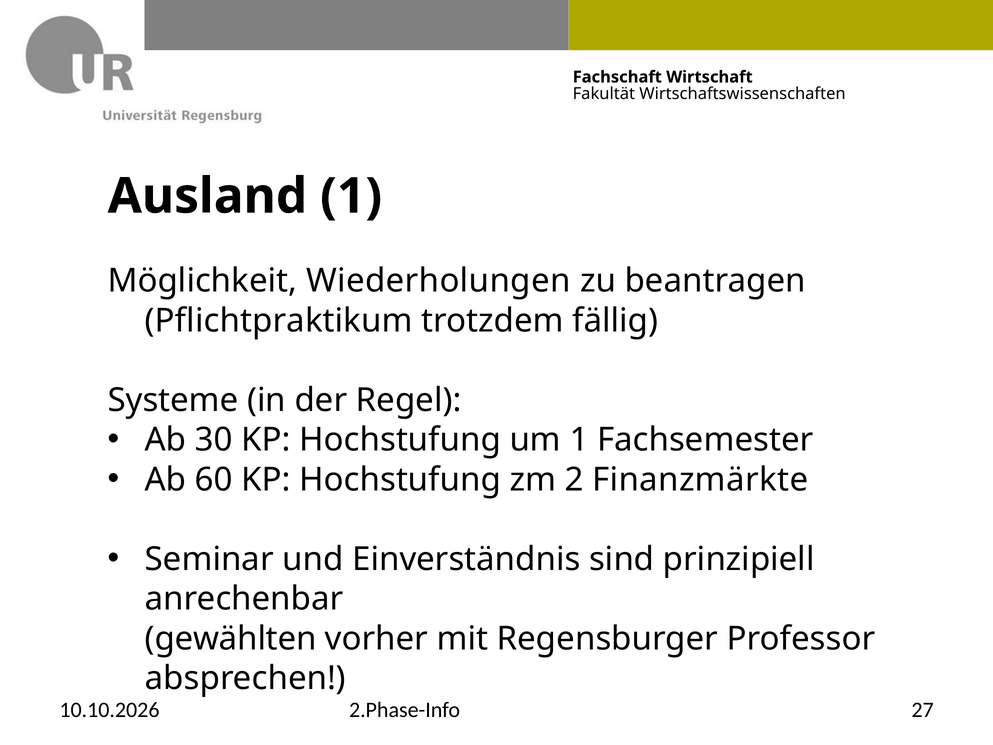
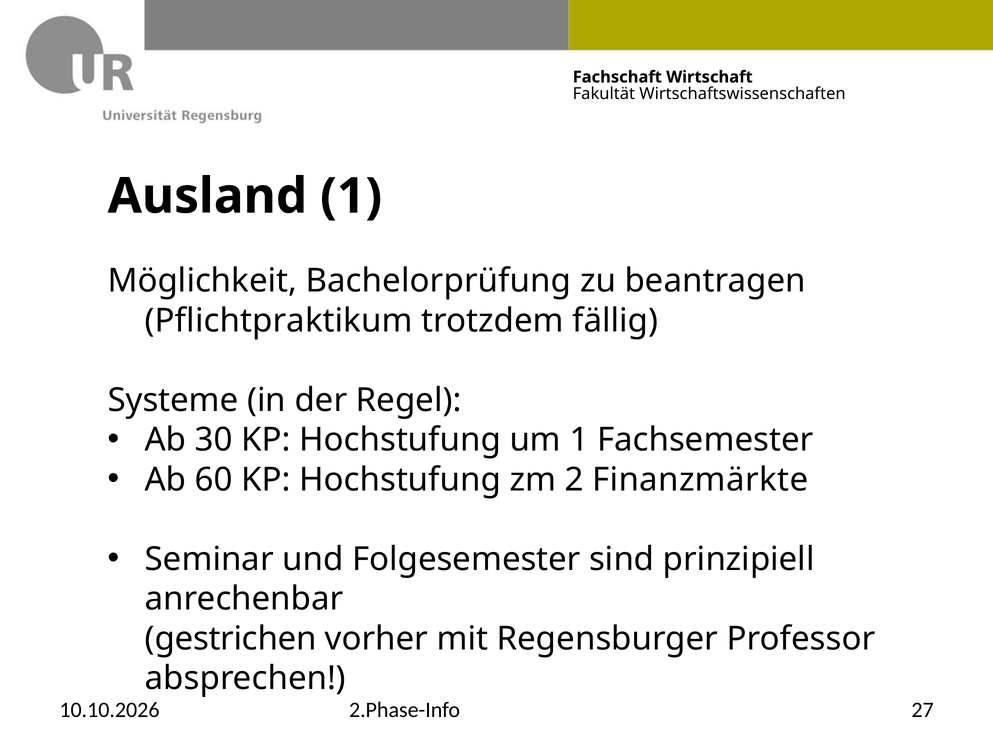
Wiederholungen: Wiederholungen -> Bachelorprüfung (438, 281)
Einverständnis: Einverständnis -> Folgesemester (466, 559)
gewählten: gewählten -> gestrichen (231, 638)
